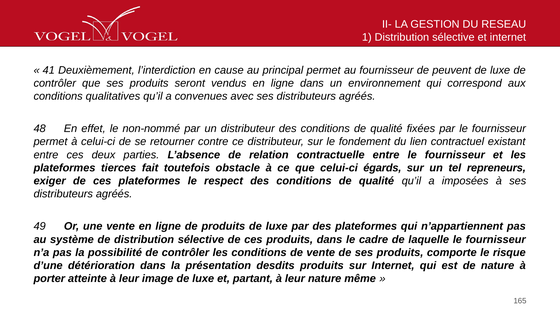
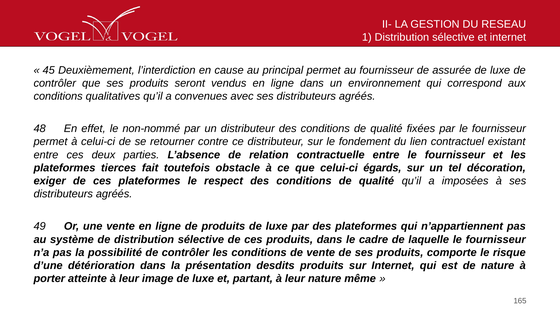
41: 41 -> 45 (49, 70)
peuvent: peuvent -> assurée (452, 70)
repreneurs: repreneurs -> décoration (496, 168)
